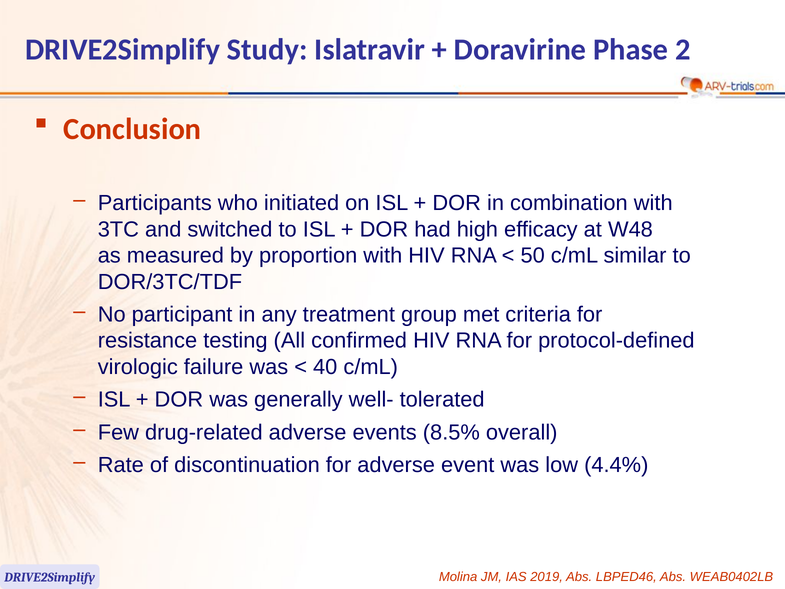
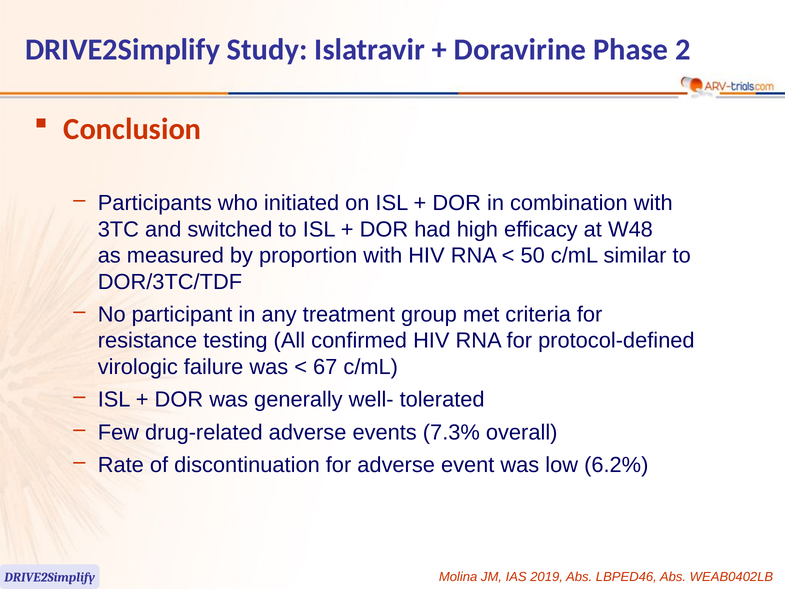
40: 40 -> 67 (325, 367)
8.5%: 8.5% -> 7.3% (451, 432)
4.4%: 4.4% -> 6.2% (616, 465)
